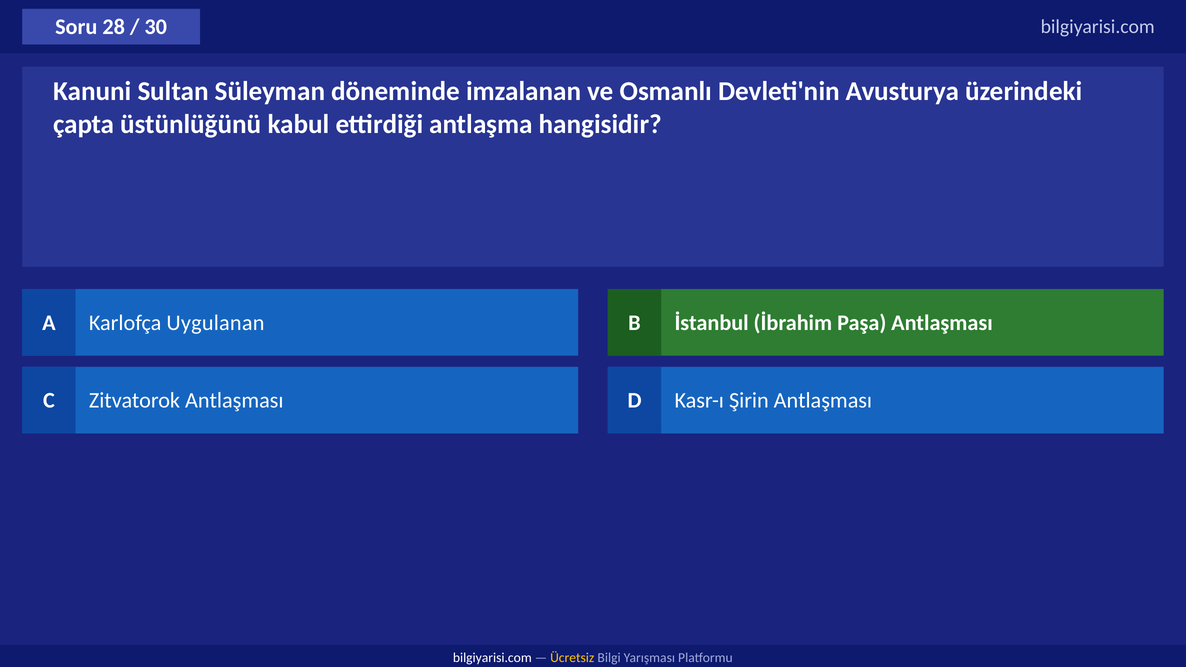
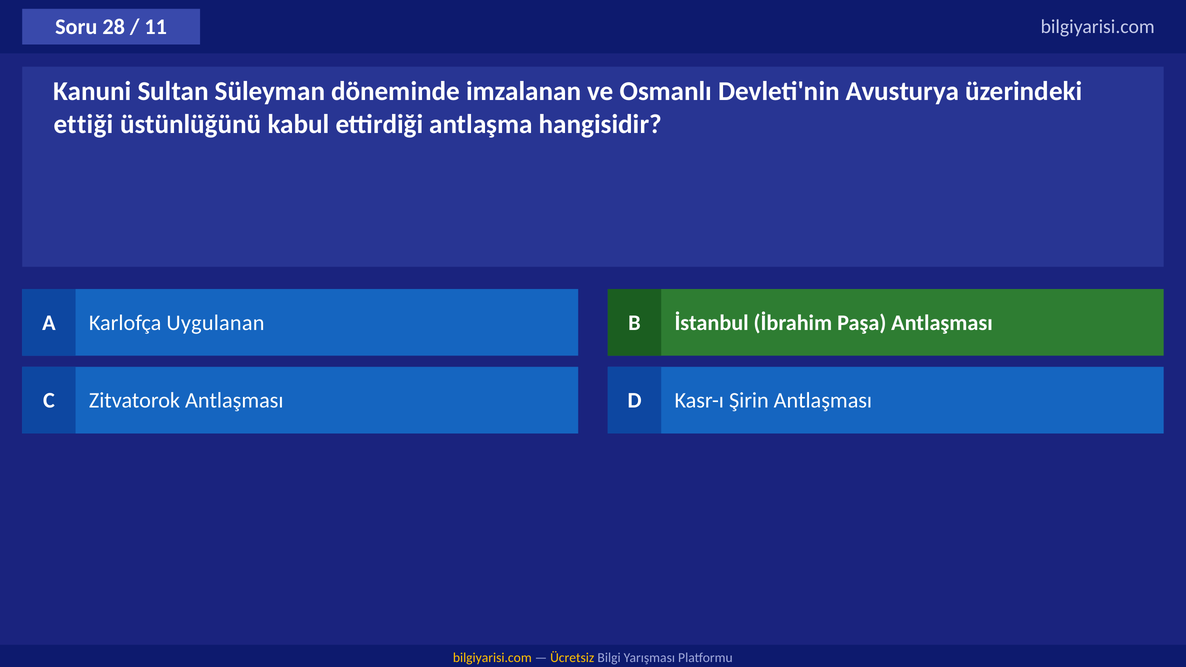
30: 30 -> 11 (156, 27)
çapta: çapta -> ettiği (84, 124)
bilgiyarisi.com colour: white -> yellow (492, 658)
